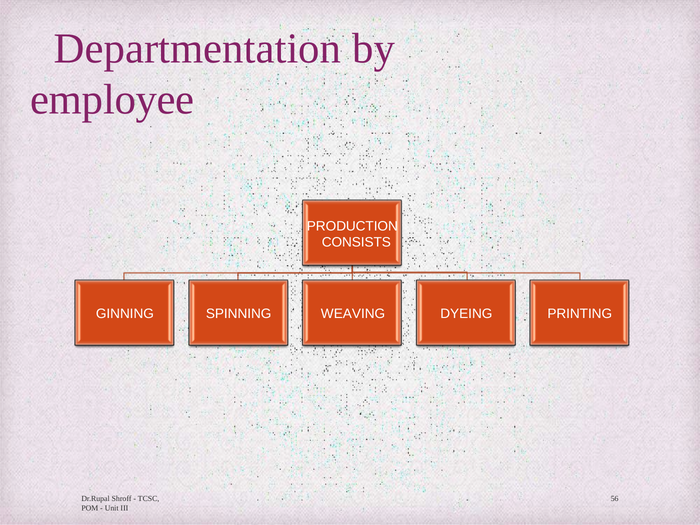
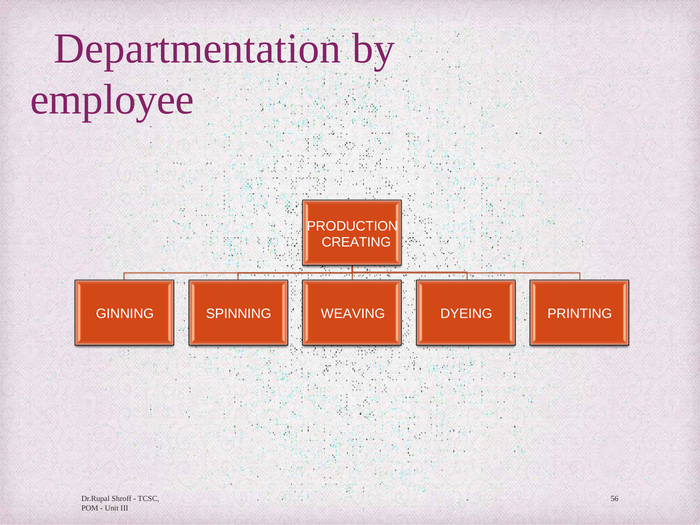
CONSISTS: CONSISTS -> CREATING (356, 242)
